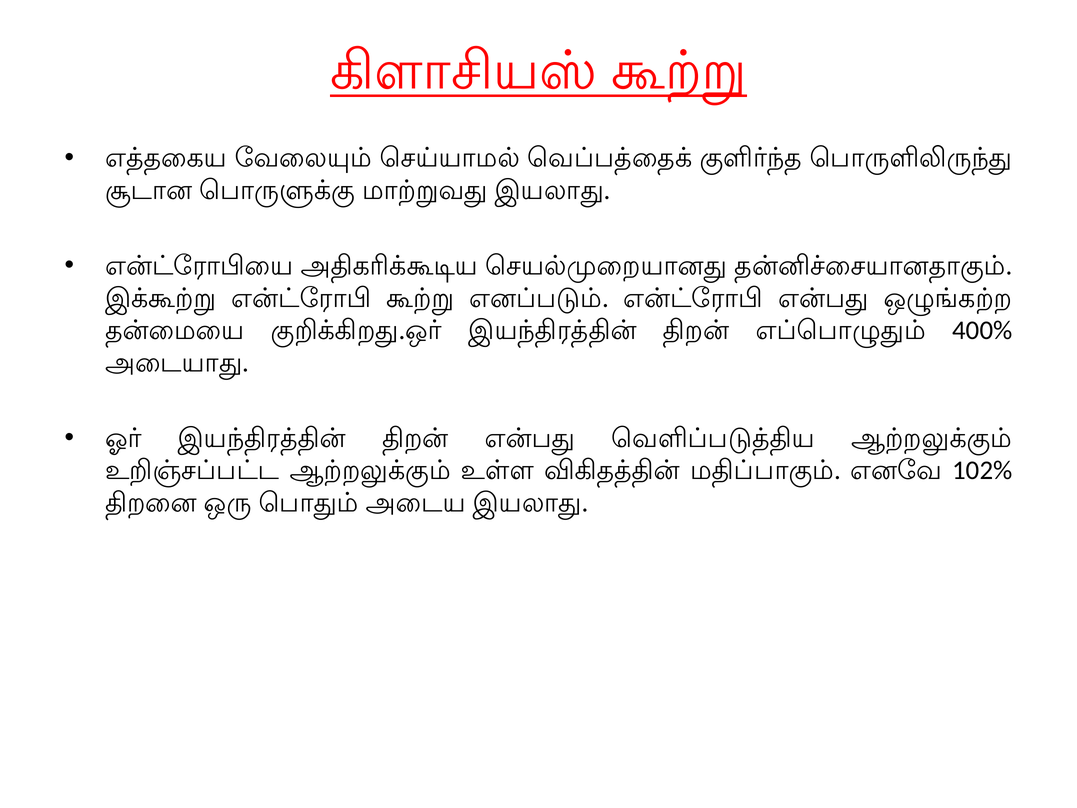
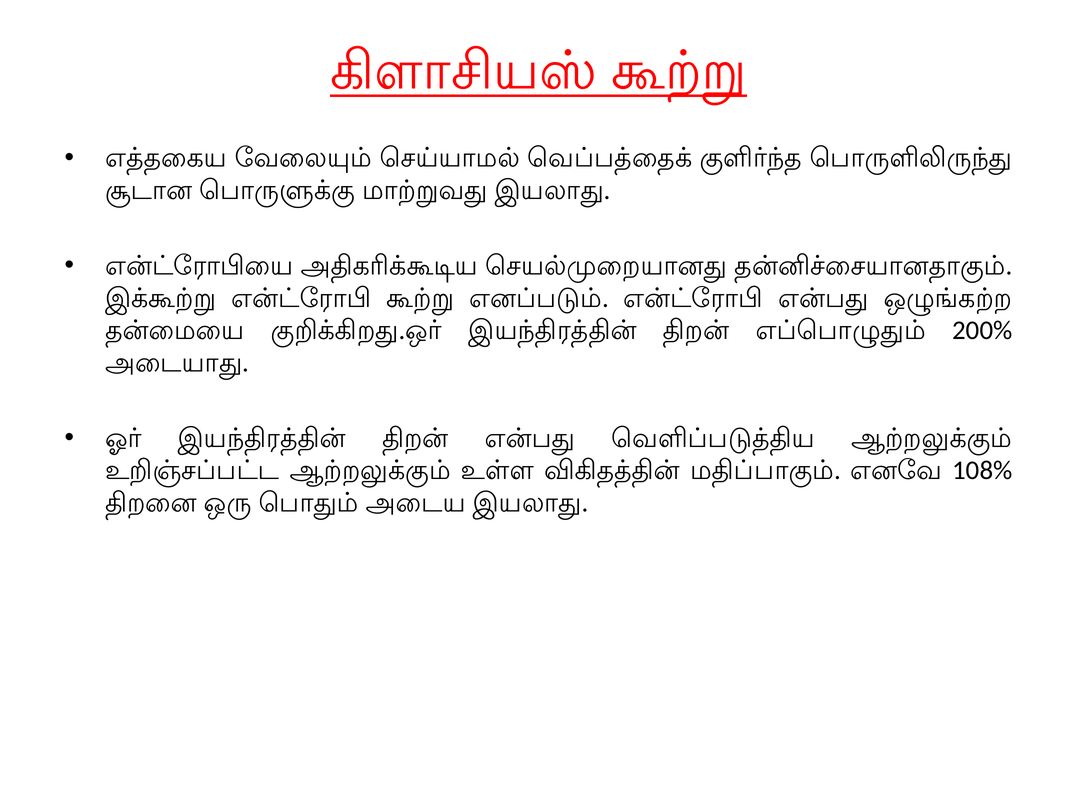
400%: 400% -> 200% (982, 330)
102%: 102% -> 108% (982, 470)
